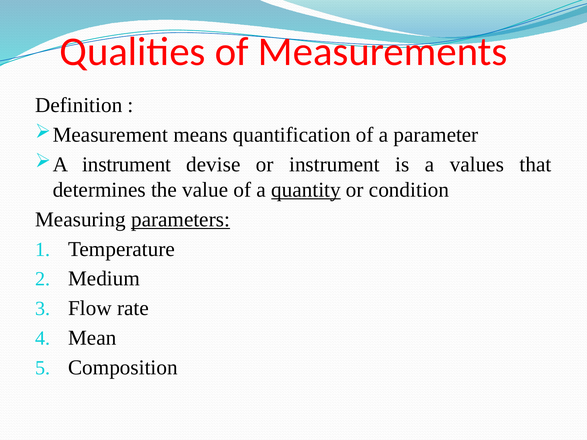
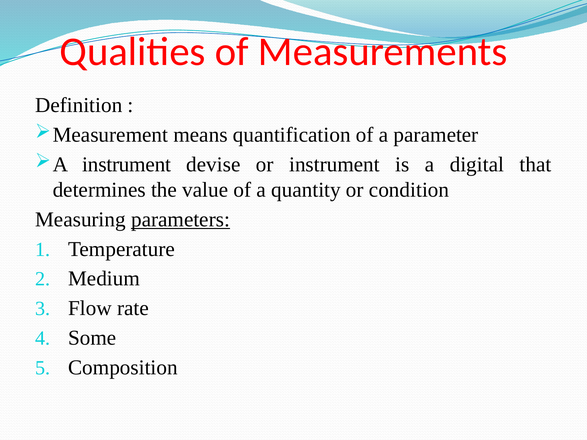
values: values -> digital (477, 164)
quantity underline: present -> none (306, 190)
Mean: Mean -> Some (92, 338)
